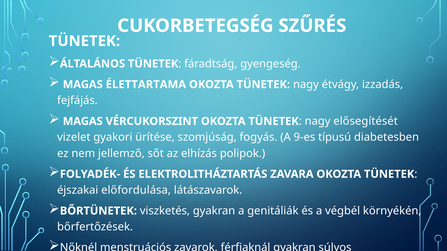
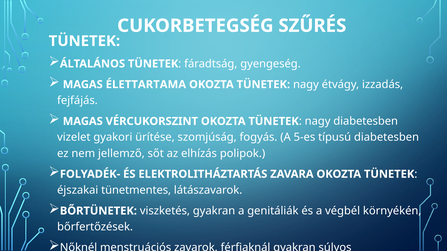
nagy elősegítését: elősegítését -> diabetesben (366, 121)
9-es: 9-es -> 5-es (304, 138)
előfordulása: előfordulása -> tünetmentes (136, 190)
